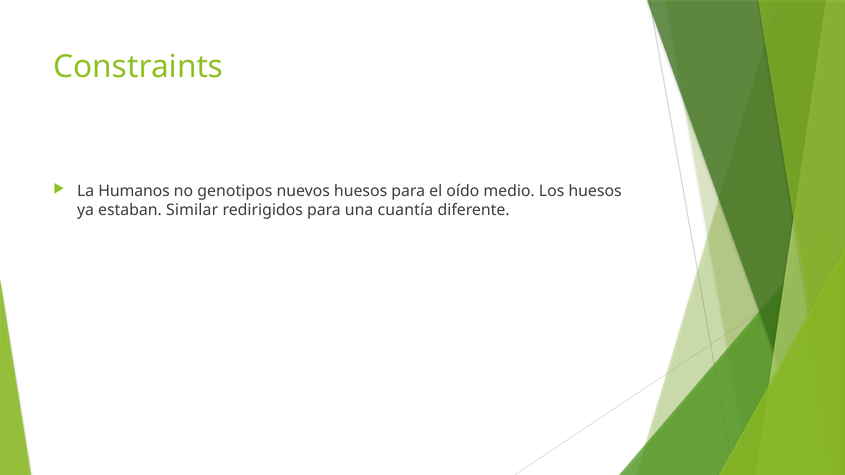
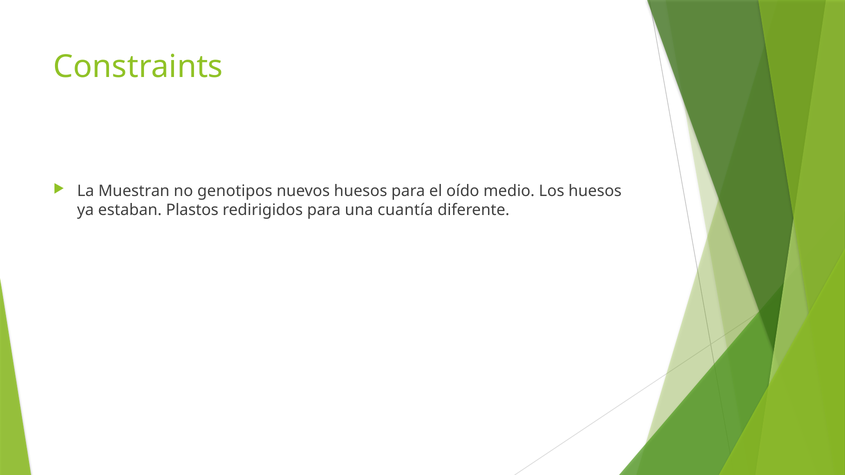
Humanos: Humanos -> Muestran (134, 191)
Similar: Similar -> Plastos (192, 210)
